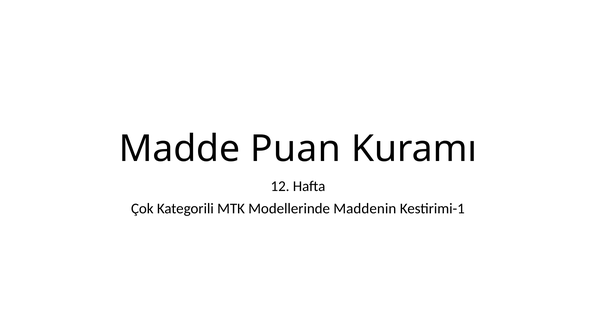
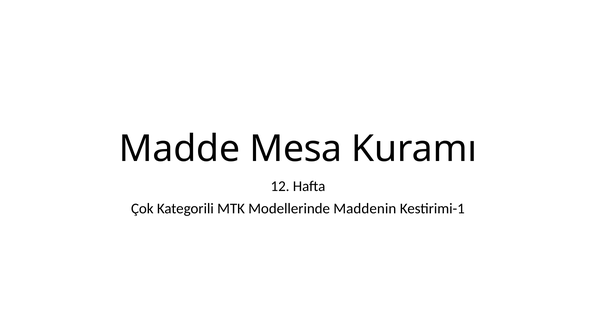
Puan: Puan -> Mesa (296, 149)
